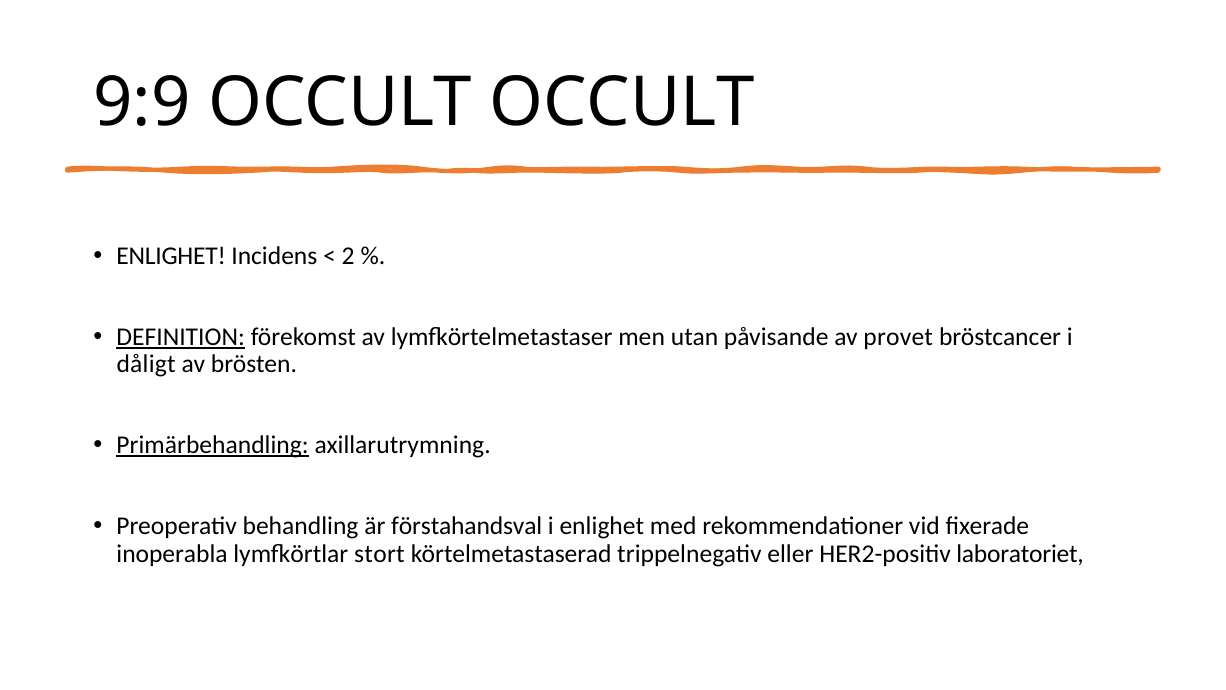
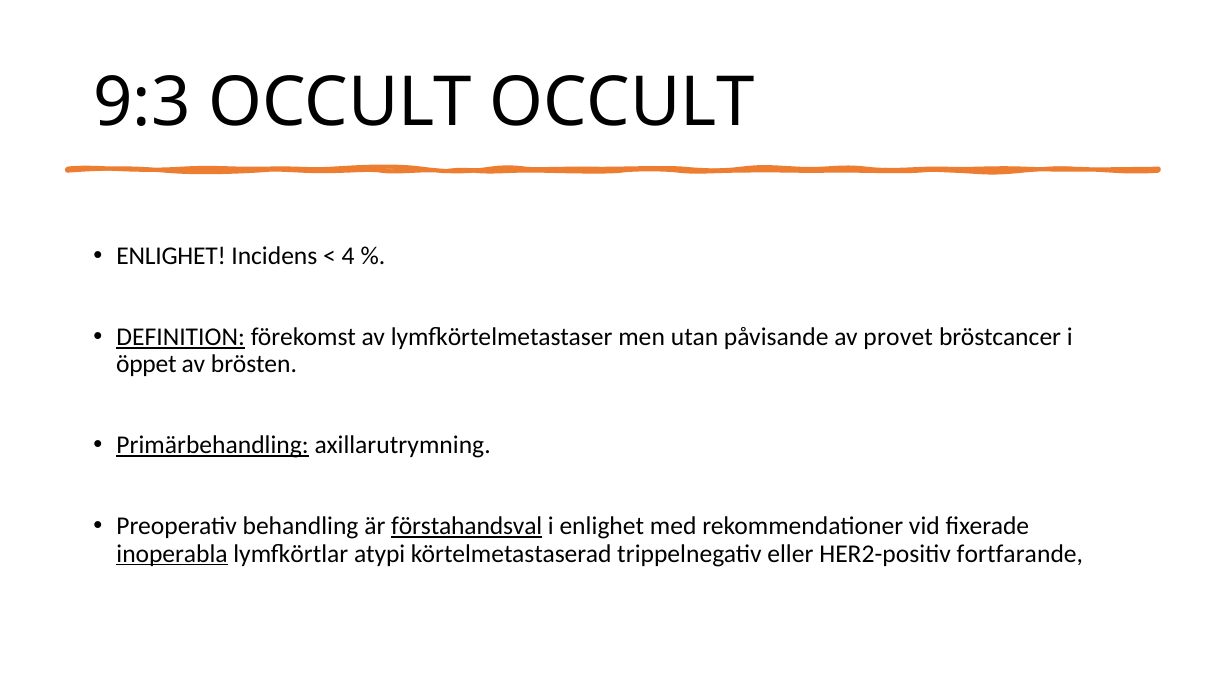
9:9: 9:9 -> 9:3 (142, 103)
2: 2 -> 4 (348, 256)
dåligt: dåligt -> öppet (146, 364)
förstahandsval underline: none -> present (467, 526)
inoperabla underline: none -> present (172, 553)
stort: stort -> atypi (380, 553)
laboratoriet: laboratoriet -> fortfarande (1020, 553)
